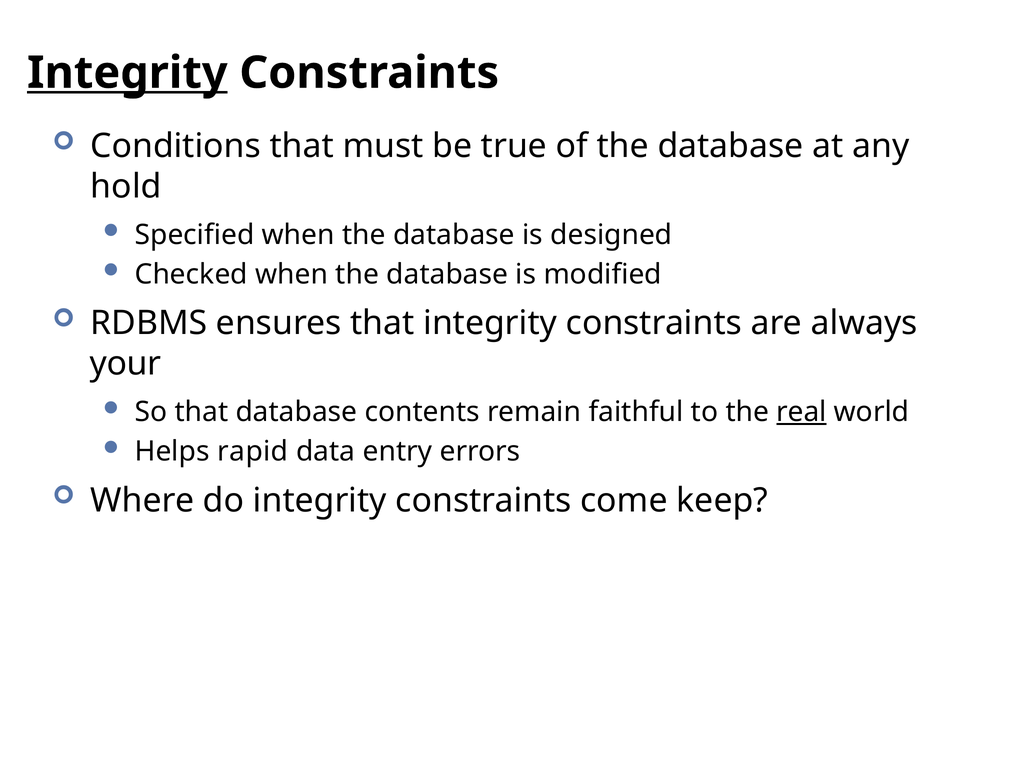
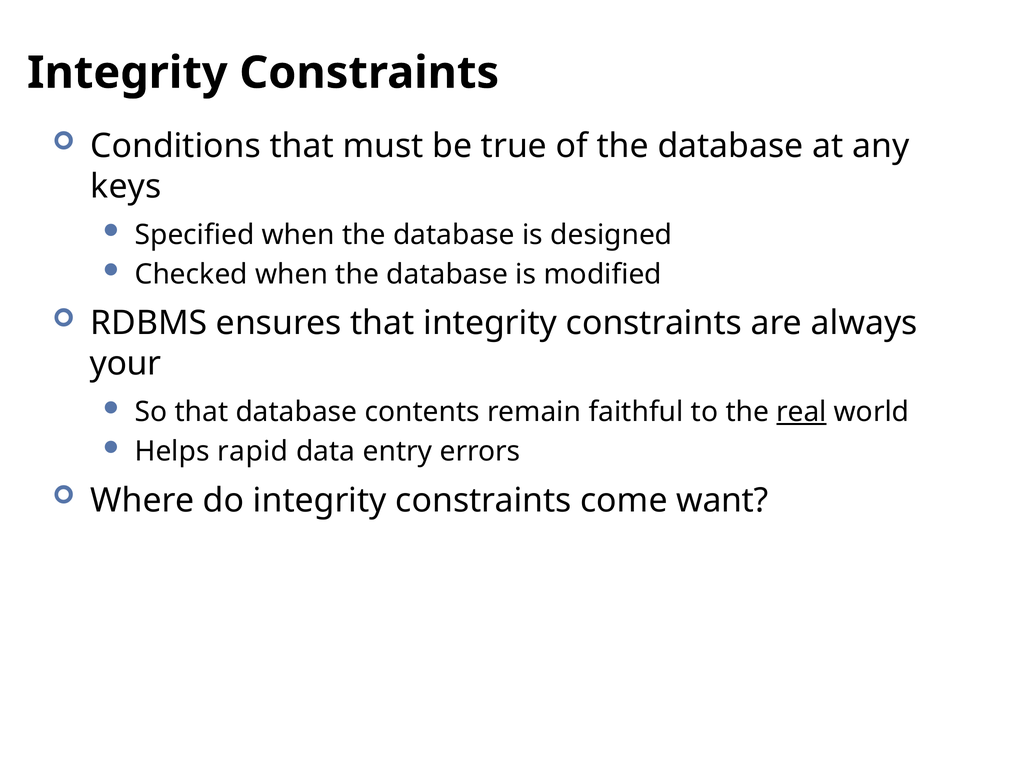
Integrity underline: present -> none (127, 73)
hold: hold -> keys (126, 187)
keep: keep -> want (722, 500)
